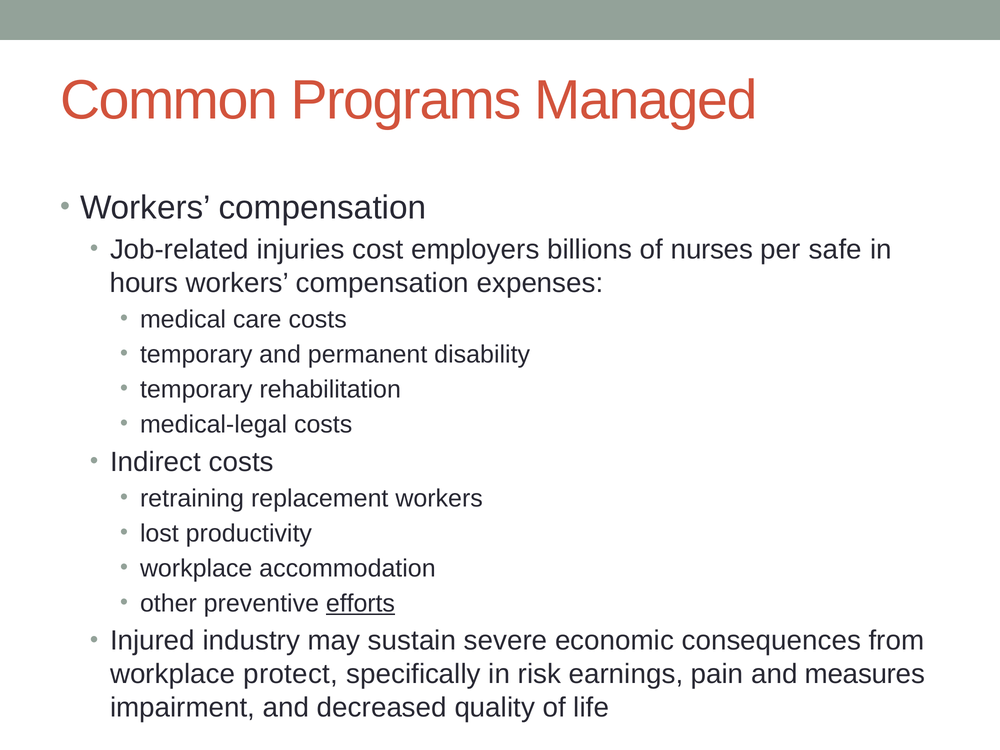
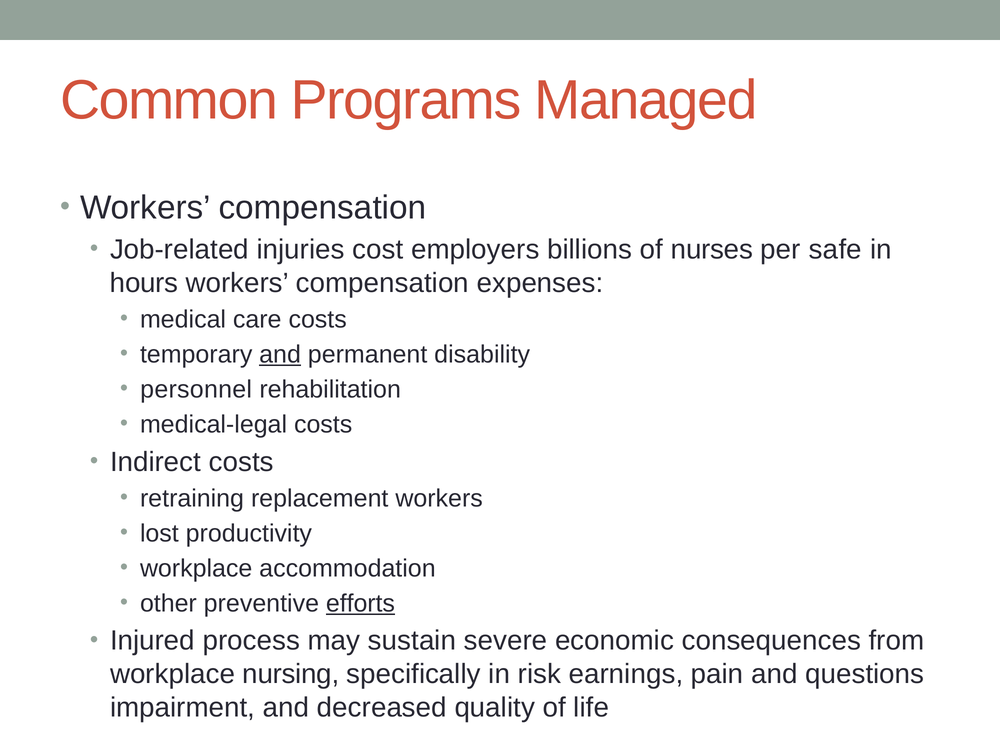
and underline: none -> present (280, 354)
temporary: temporary -> personnel (196, 389)
industry: industry -> process (251, 641)
protect: protect -> nursing (291, 674)
measures: measures -> questions (865, 674)
